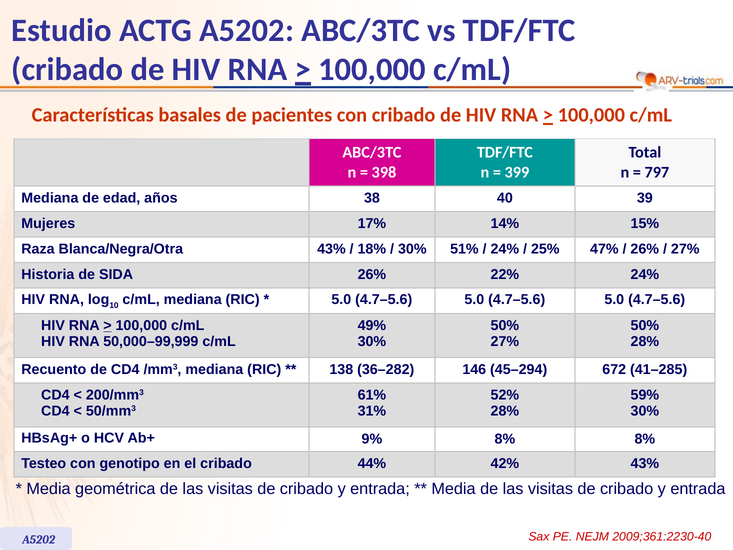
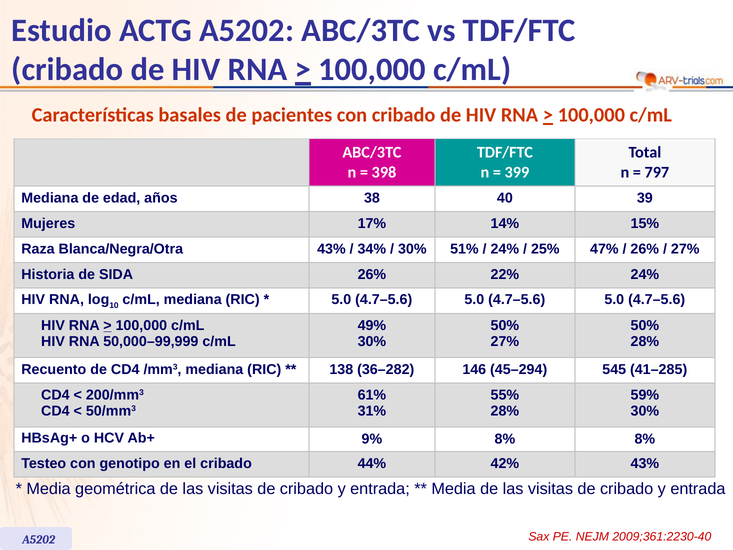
18%: 18% -> 34% (372, 249)
672: 672 -> 545 (614, 369)
52%: 52% -> 55% (505, 395)
